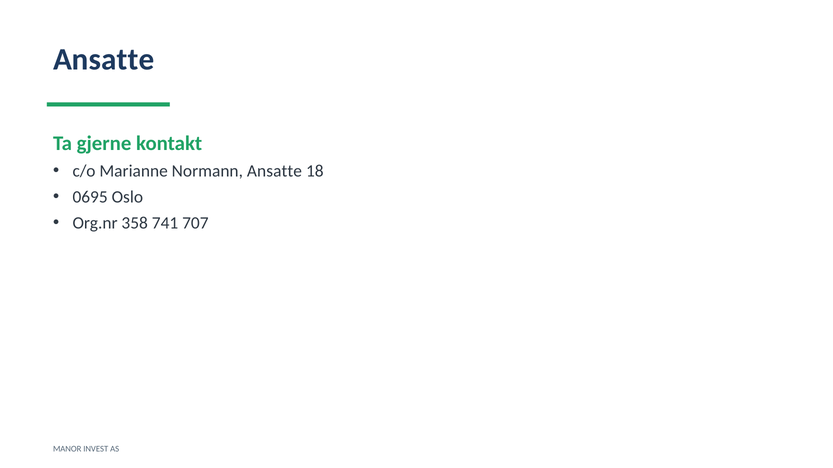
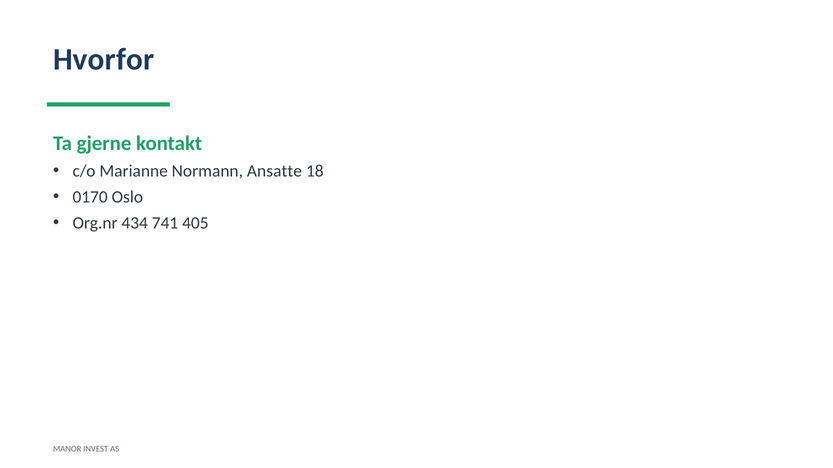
Ansatte: Ansatte -> Hvorfor (104, 59)
0695: 0695 -> 0170 (90, 197)
358: 358 -> 434 (135, 223)
707: 707 -> 405 (195, 223)
